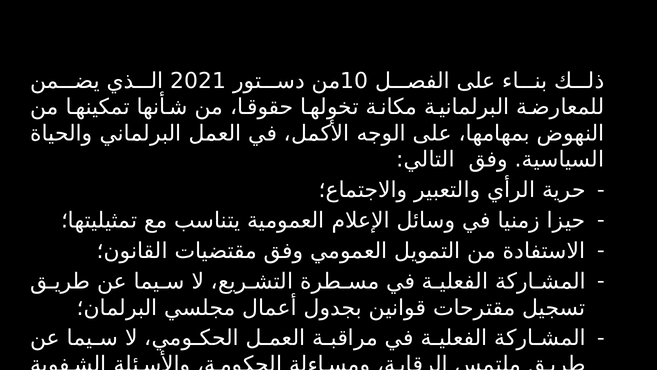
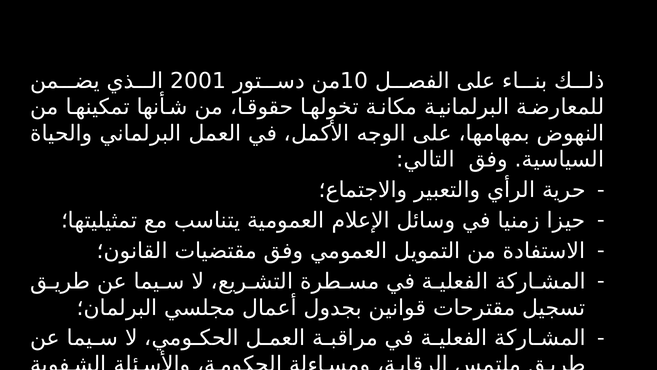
2021: 2021 -> 2001 (198, 81)
